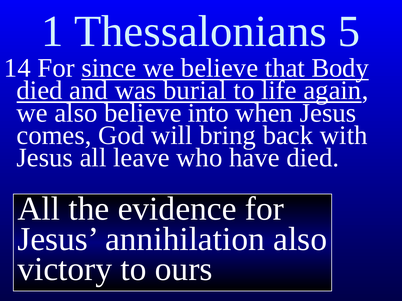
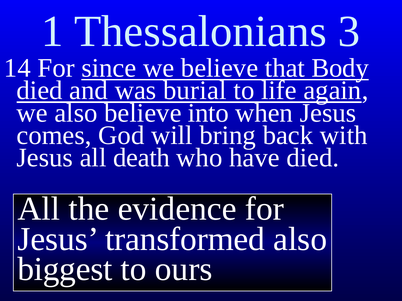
5: 5 -> 3 (349, 32)
leave: leave -> death (142, 158)
annihilation: annihilation -> transformed (185, 239)
victory: victory -> biggest (65, 270)
